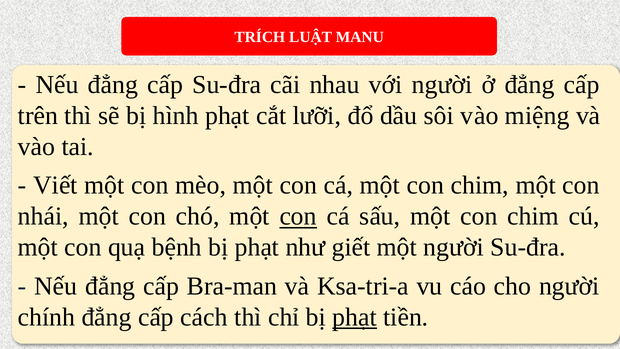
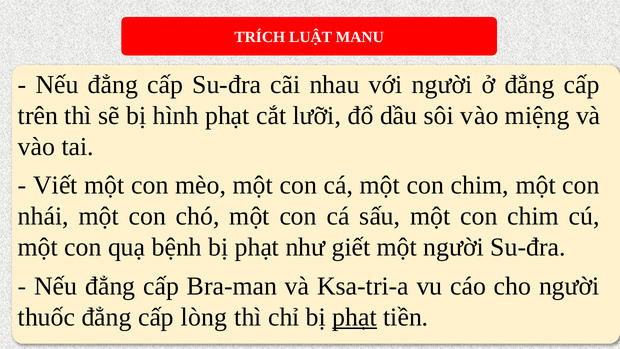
con underline: present -> none (298, 216)
chính: chính -> thuốc (47, 317)
cách: cách -> lòng (204, 317)
